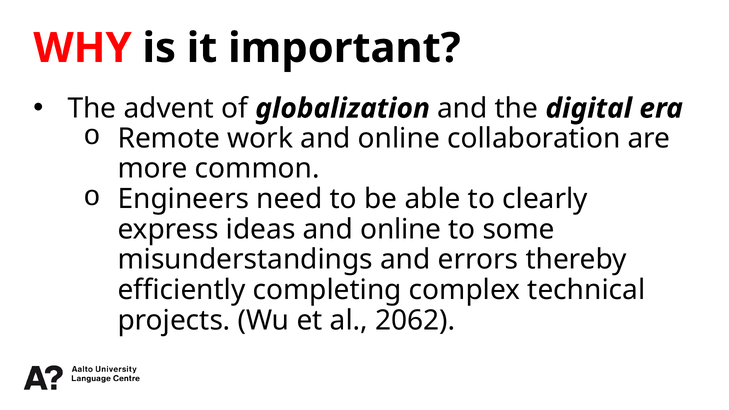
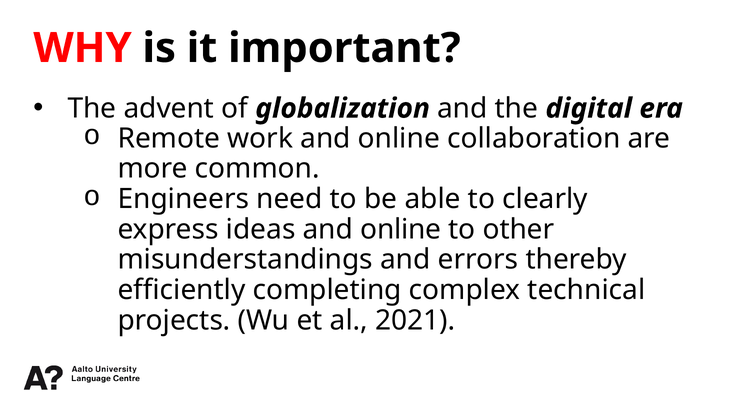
some: some -> other (519, 229)
2062: 2062 -> 2021 (415, 320)
